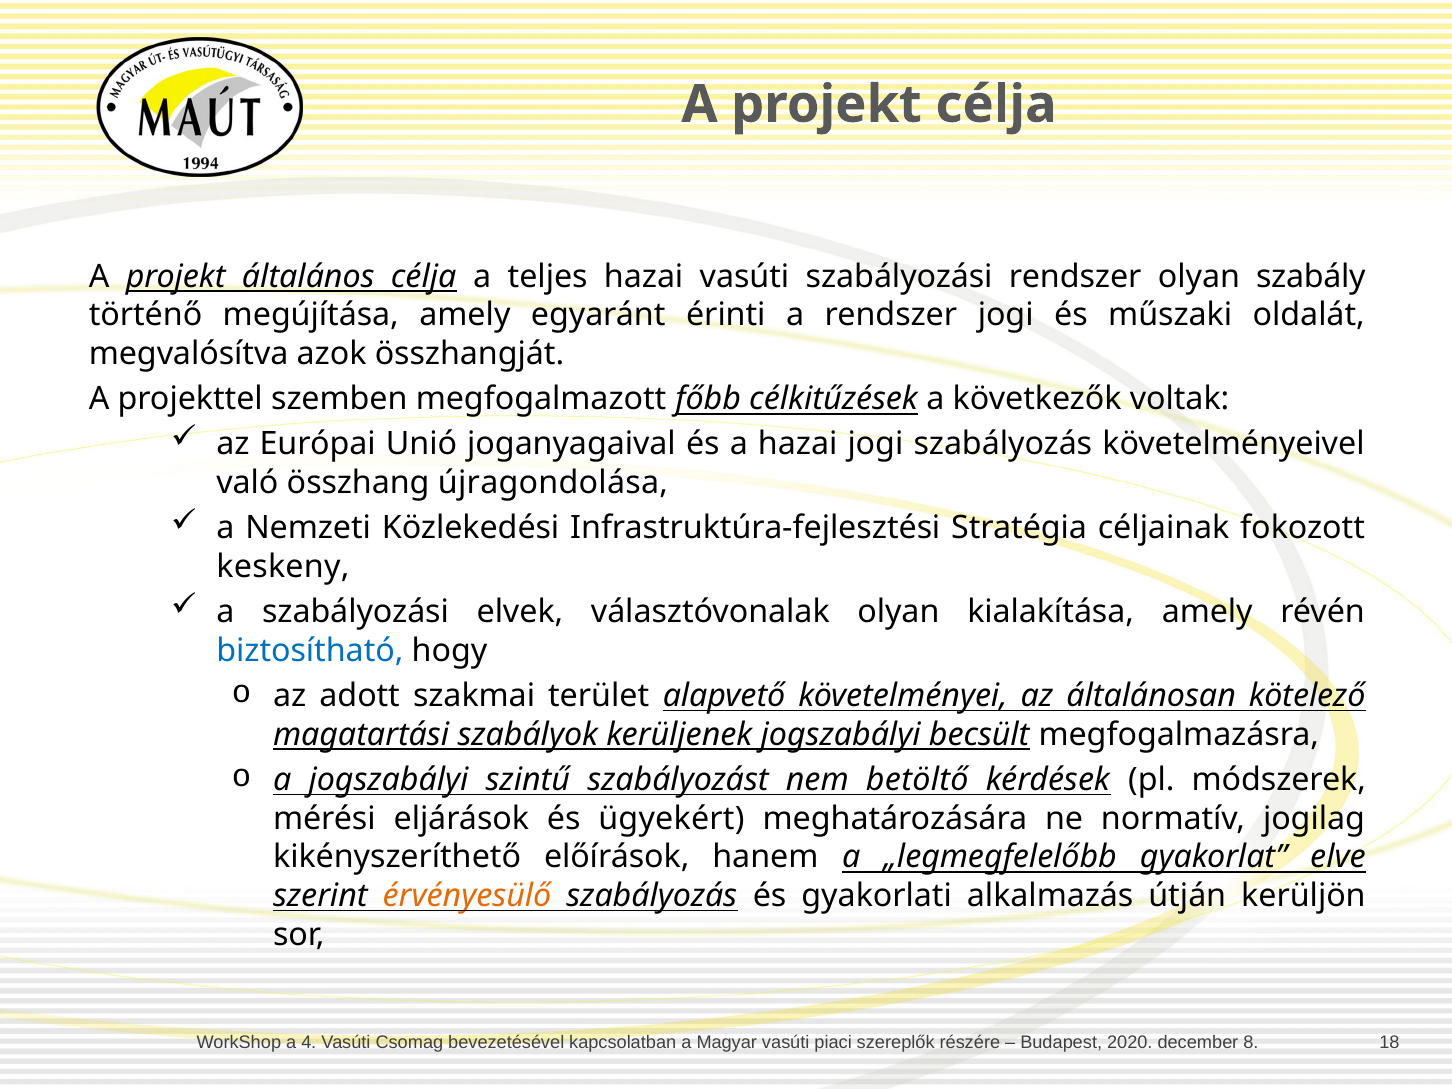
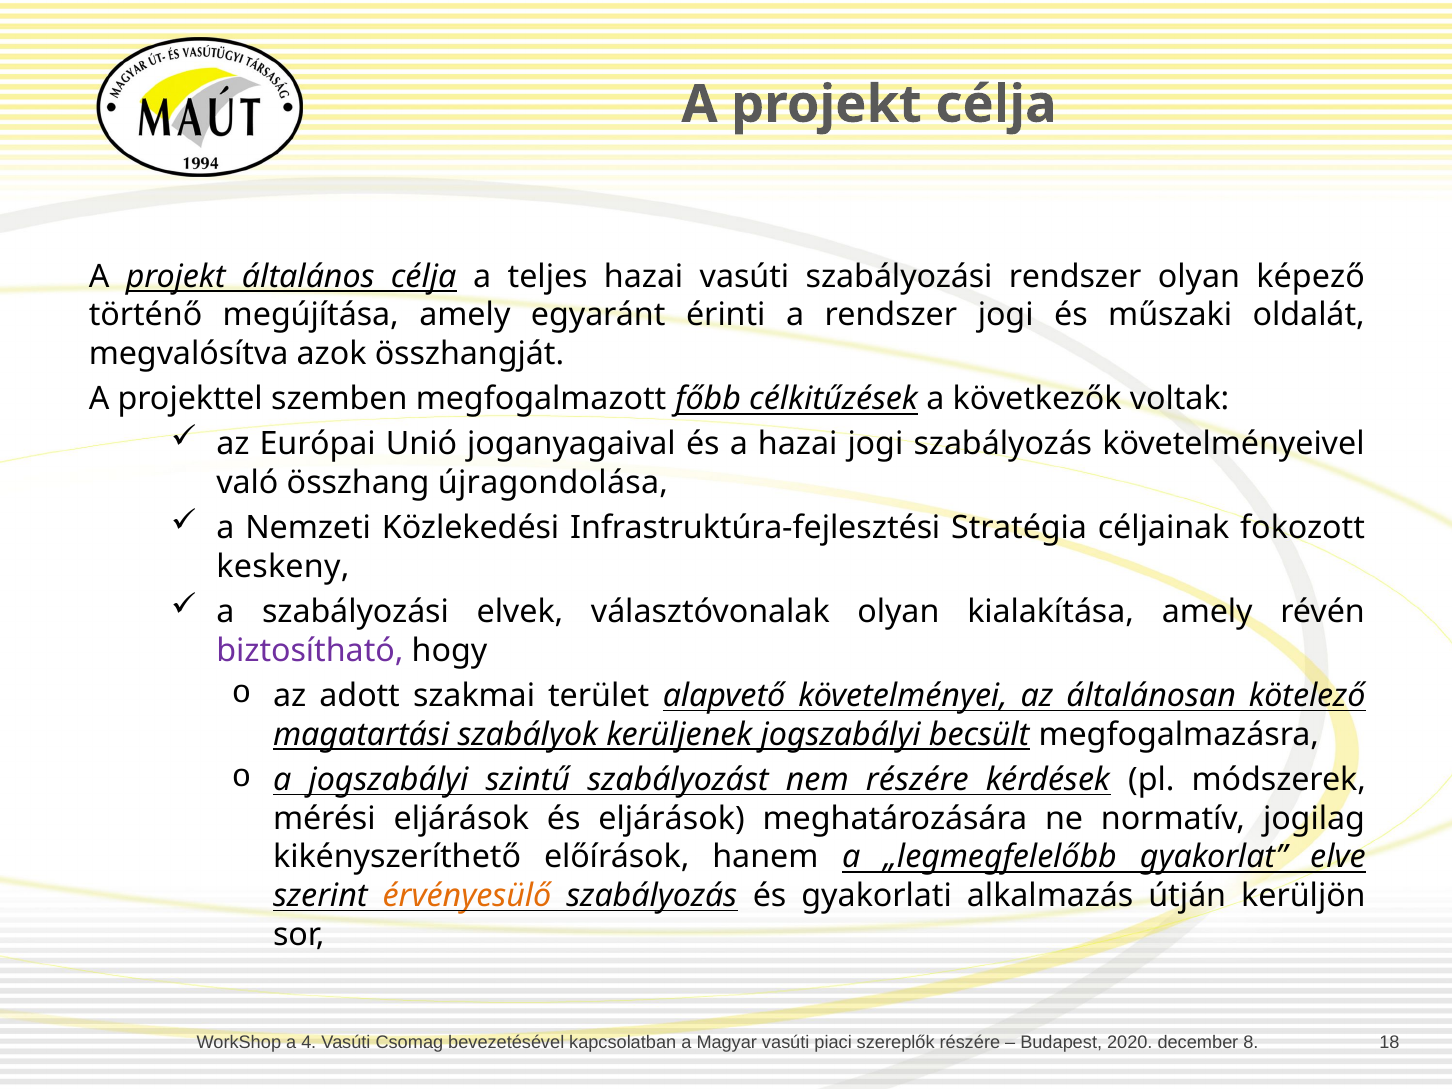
szabály: szabály -> képező (1311, 277)
biztosítható colour: blue -> purple (310, 651)
nem betöltő: betöltő -> részére (917, 780)
és ügyekért: ügyekért -> eljárások (672, 818)
